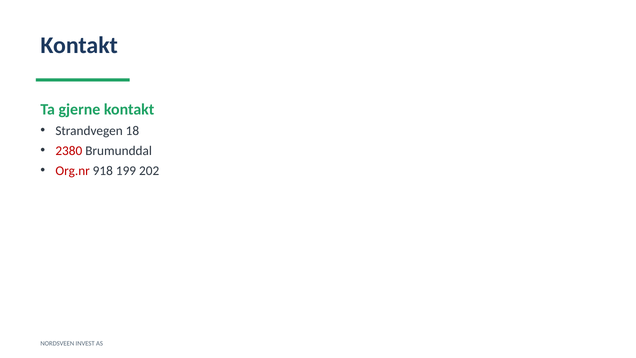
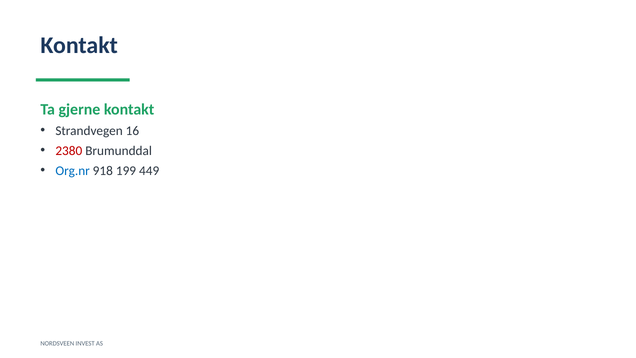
18: 18 -> 16 (132, 131)
Org.nr colour: red -> blue (73, 171)
202: 202 -> 449 (149, 171)
